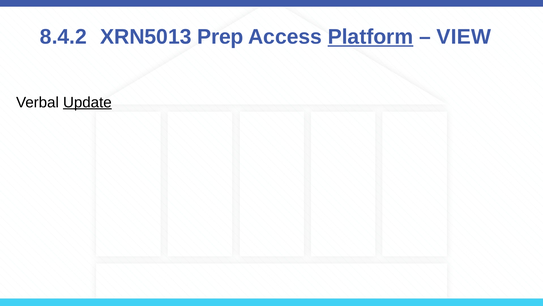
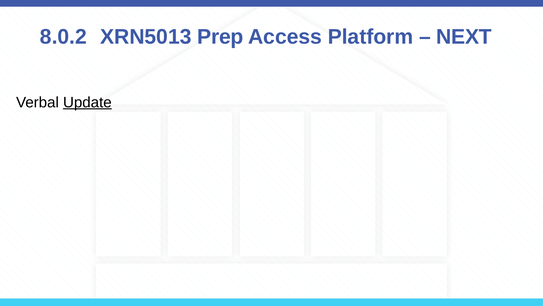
8.4.2: 8.4.2 -> 8.0.2 (63, 37)
Platform underline: present -> none (370, 37)
VIEW: VIEW -> NEXT (464, 37)
